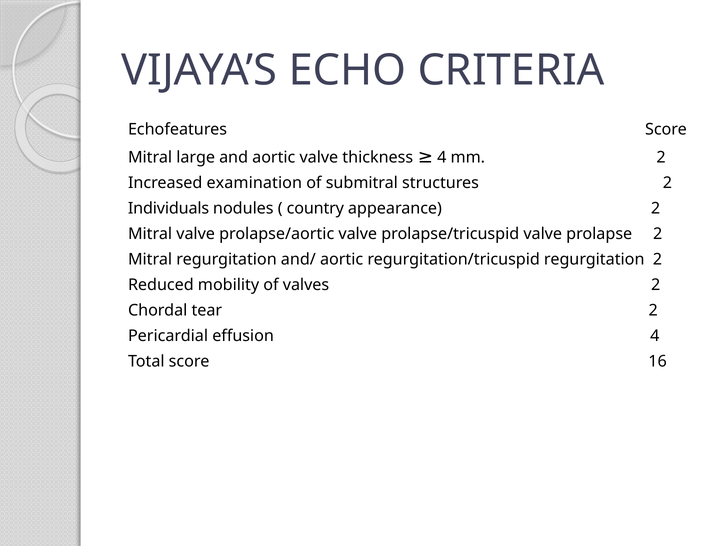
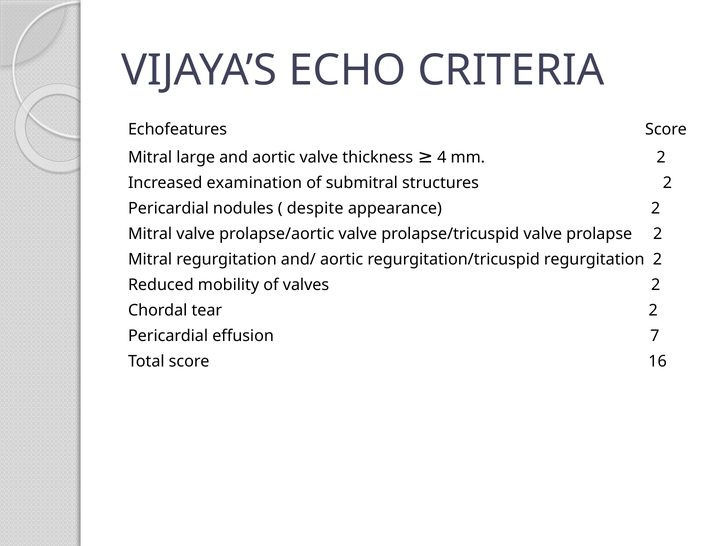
Individuals: Individuals -> Pericardial (168, 208)
country: country -> despite (315, 208)
effusion 4: 4 -> 7 (655, 336)
